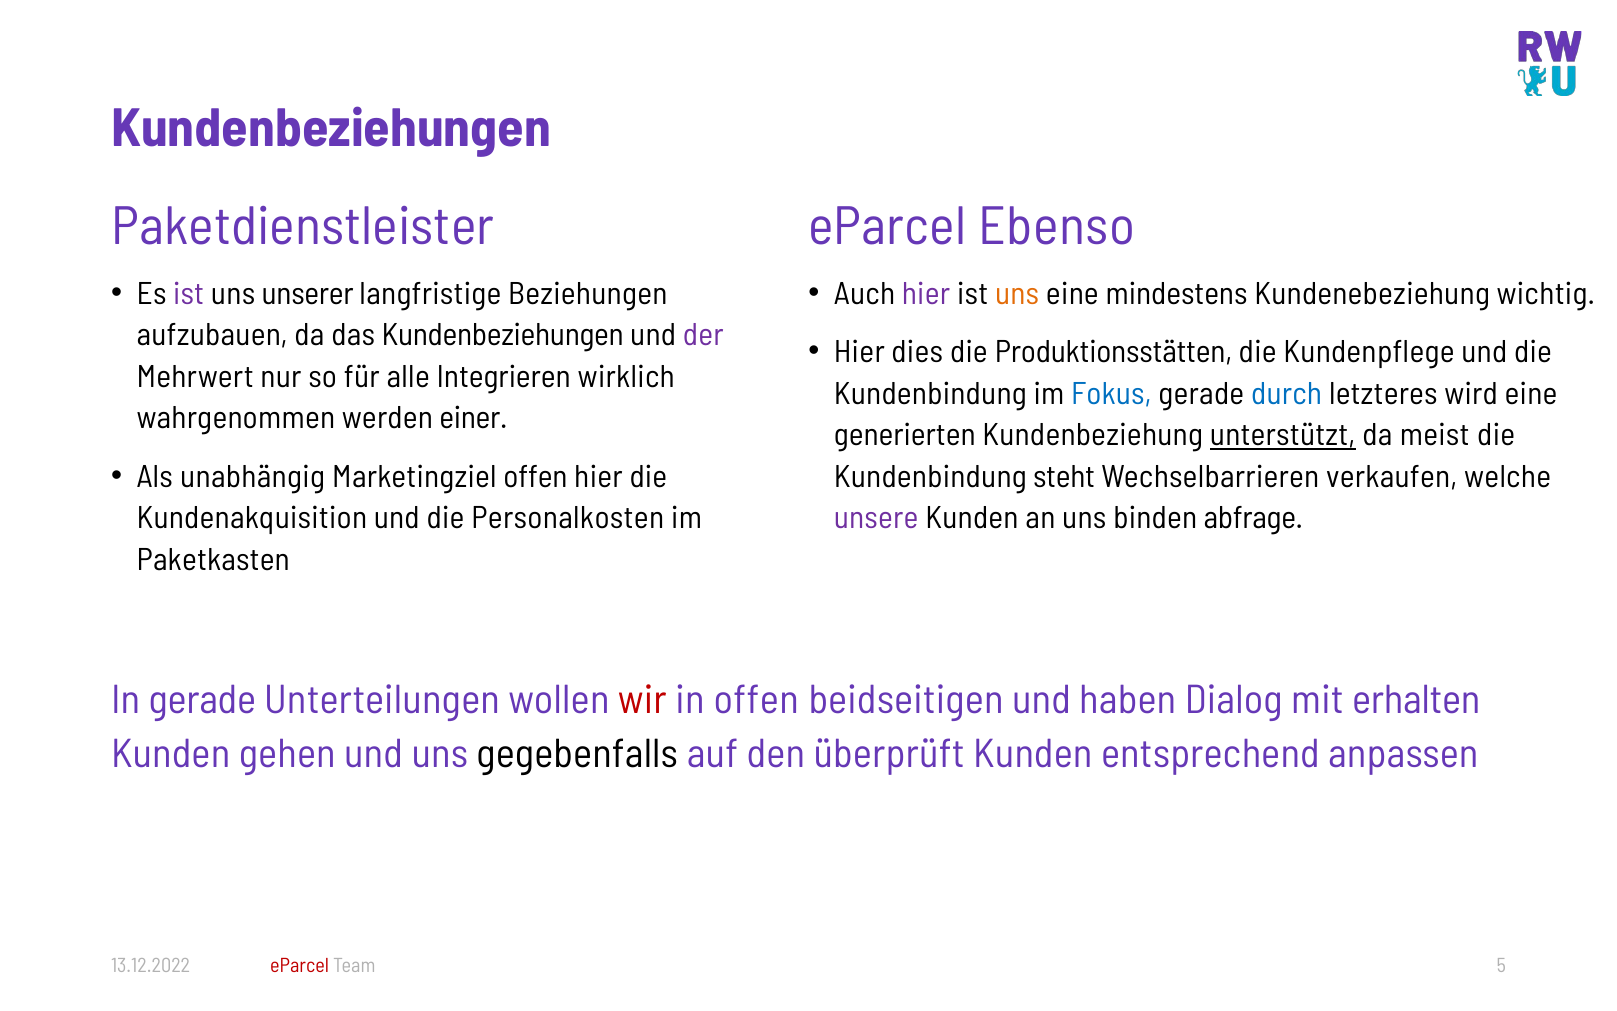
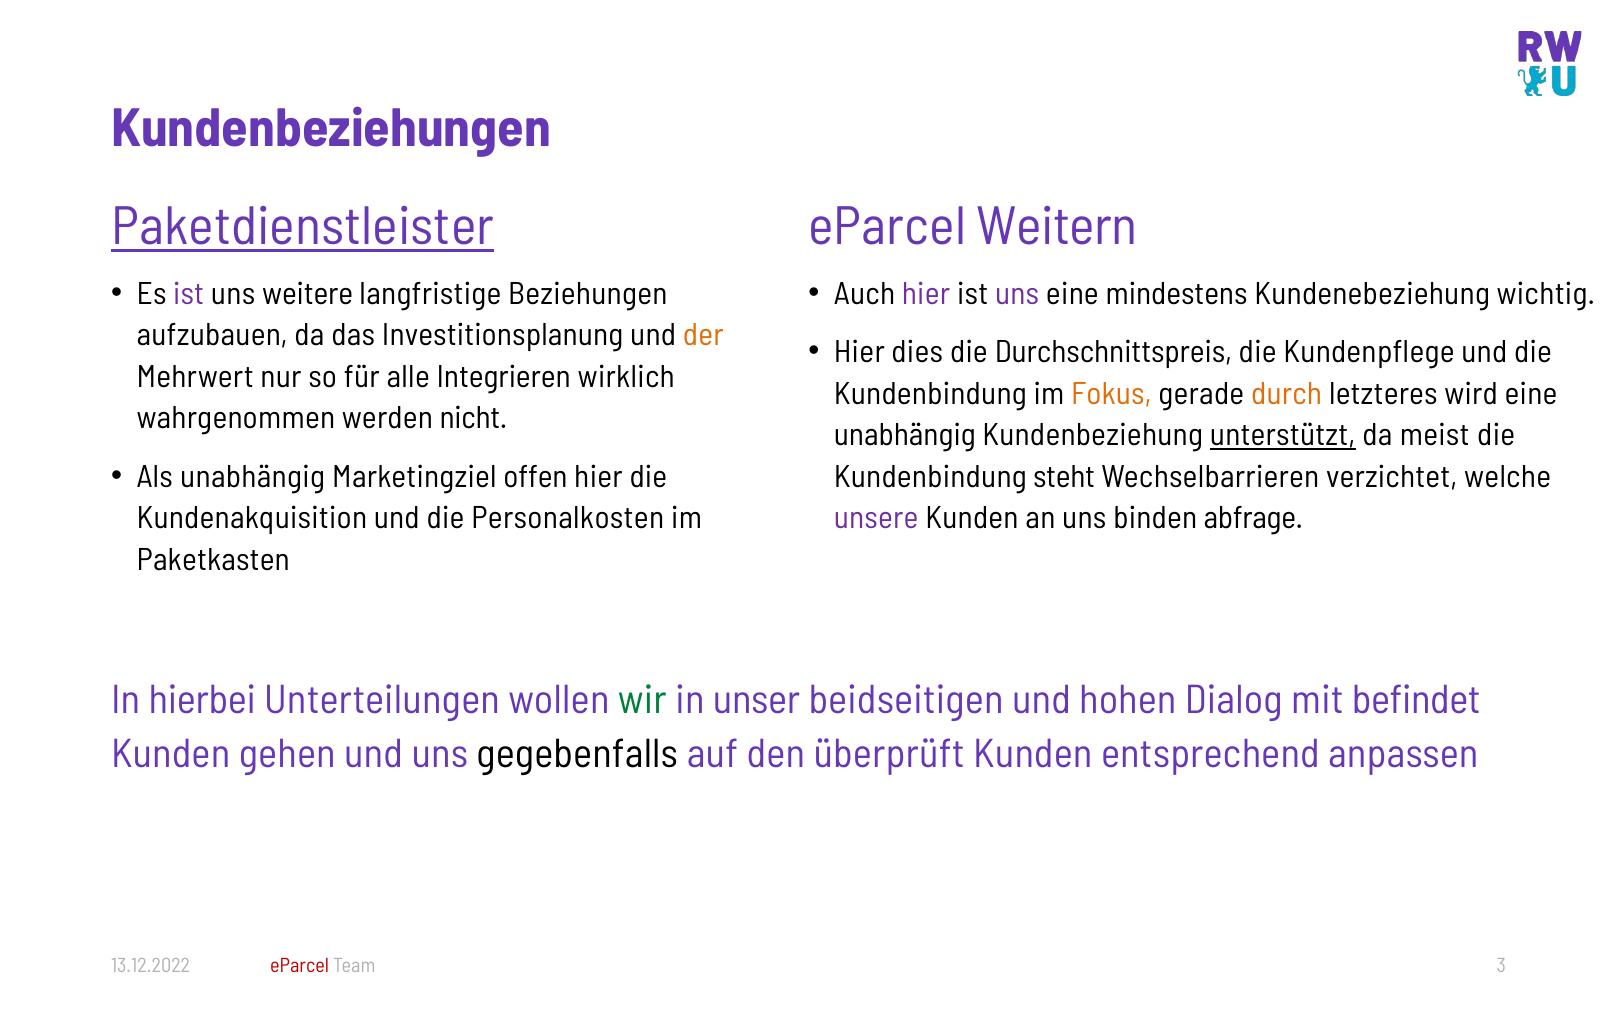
Paketdienstleister underline: none -> present (303, 227)
Ebenso: Ebenso -> Weitern (1057, 227)
uns colour: orange -> purple (1017, 294)
unserer: unserer -> weitere (308, 294)
das Kundenbeziehungen: Kundenbeziehungen -> Investitionsplanung (503, 335)
der colour: purple -> orange (703, 335)
Produktionsstätten: Produktionsstätten -> Durchschnittspreis (1113, 352)
Fokus colour: blue -> orange (1111, 394)
durch colour: blue -> orange (1287, 394)
einer: einer -> nicht (473, 418)
generierten: generierten -> unabhängig (905, 435)
verkaufen: verkaufen -> verzichtet (1392, 477)
In gerade: gerade -> hierbei (202, 700)
wir colour: red -> green (642, 700)
in offen: offen -> unser (757, 700)
haben: haben -> hohen (1128, 700)
erhalten: erhalten -> befindet (1416, 700)
5: 5 -> 3 (1501, 965)
